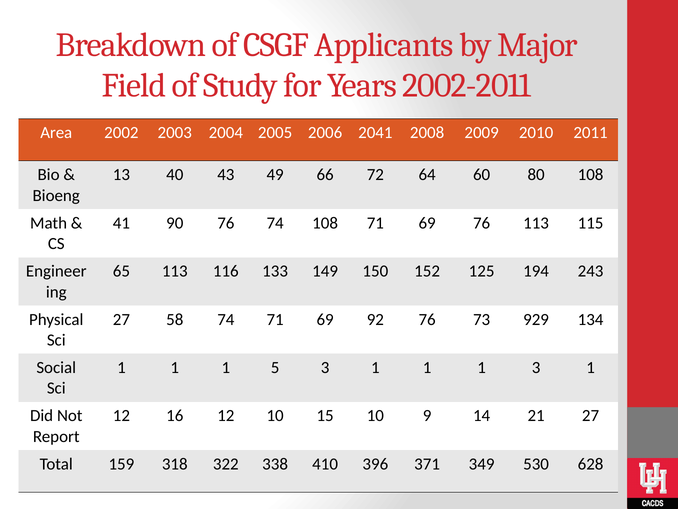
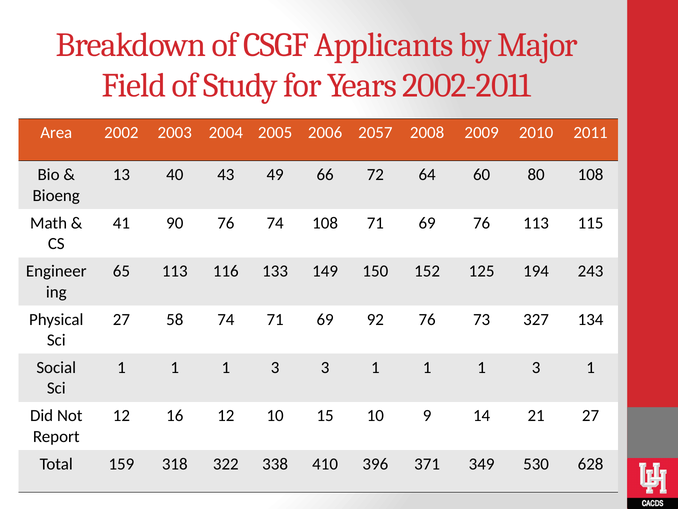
2041: 2041 -> 2057 (375, 133)
929: 929 -> 327 (536, 319)
5: 5 -> 3 (275, 367)
